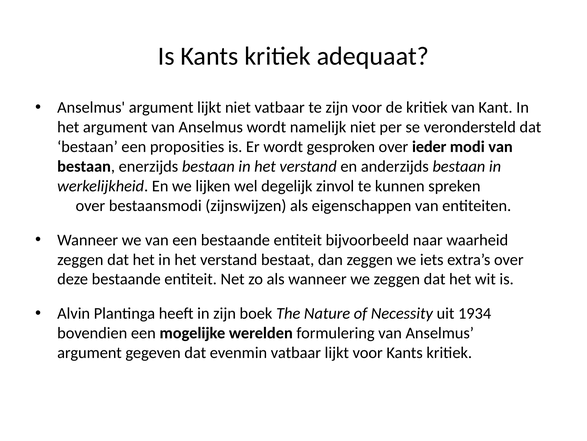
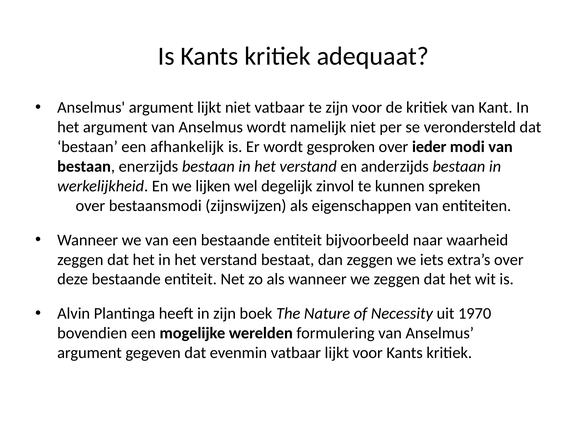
proposities: proposities -> afhankelijk (187, 147)
1934: 1934 -> 1970 (475, 313)
